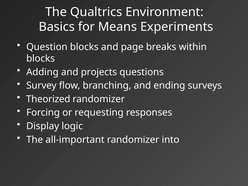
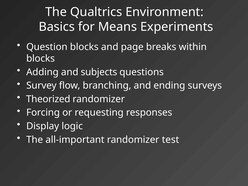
projects: projects -> subjects (99, 72)
into: into -> test (171, 140)
